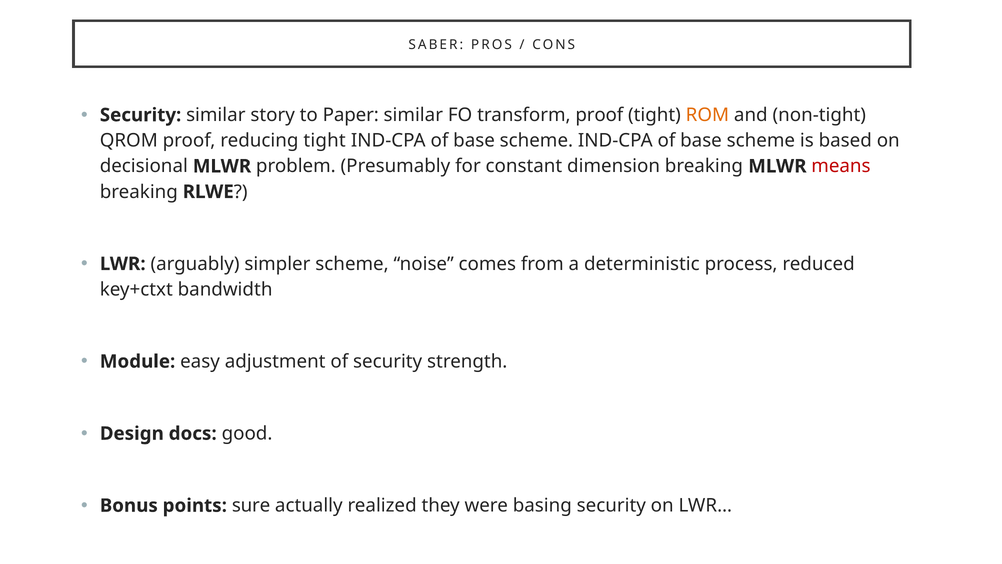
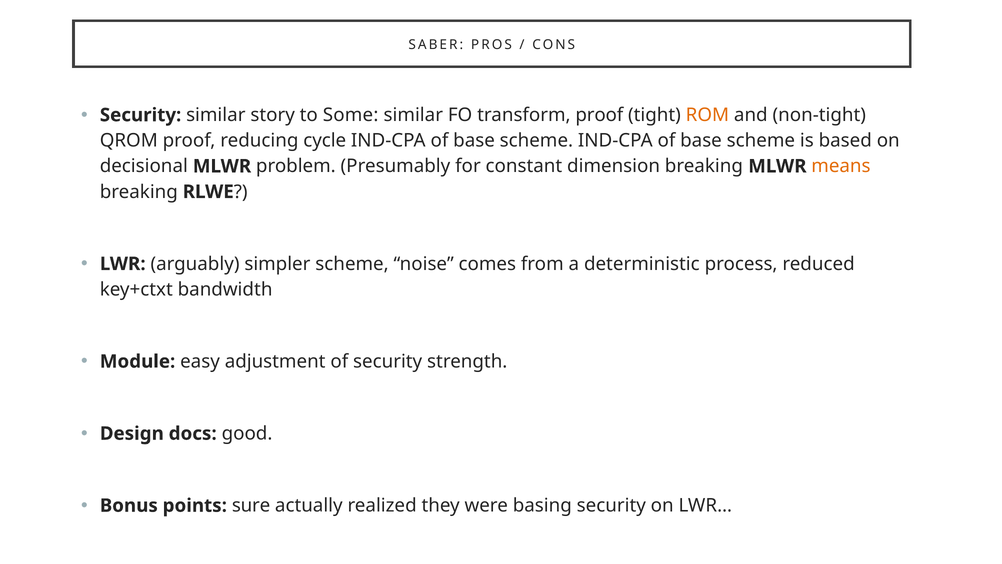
Paper: Paper -> Some (351, 115)
reducing tight: tight -> cycle (325, 141)
means colour: red -> orange (841, 166)
